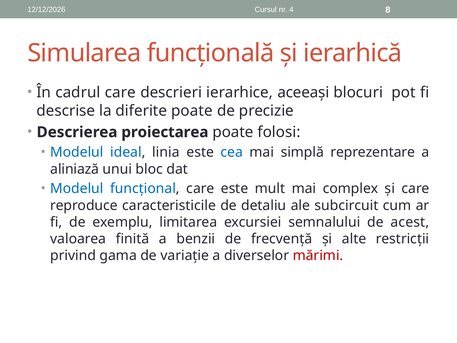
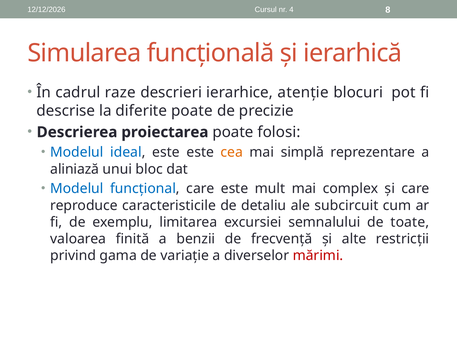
cadrul care: care -> raze (120, 92)
aceeași: aceeași -> atenție (303, 92)
ideal linia: linia -> este (166, 152)
cea colour: blue -> orange (232, 152)
acest: acest -> toate (410, 222)
